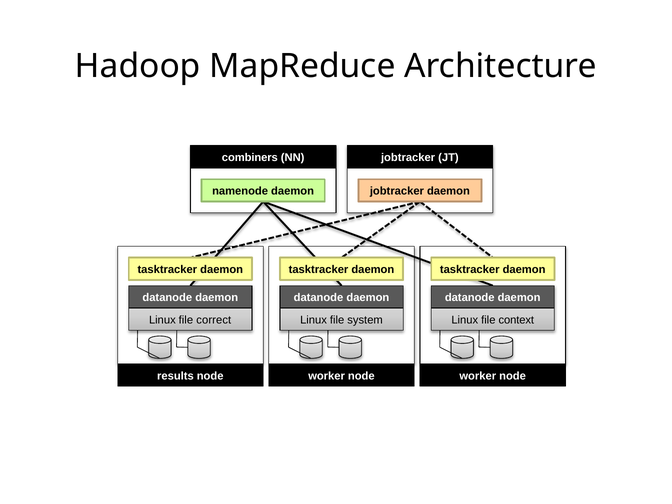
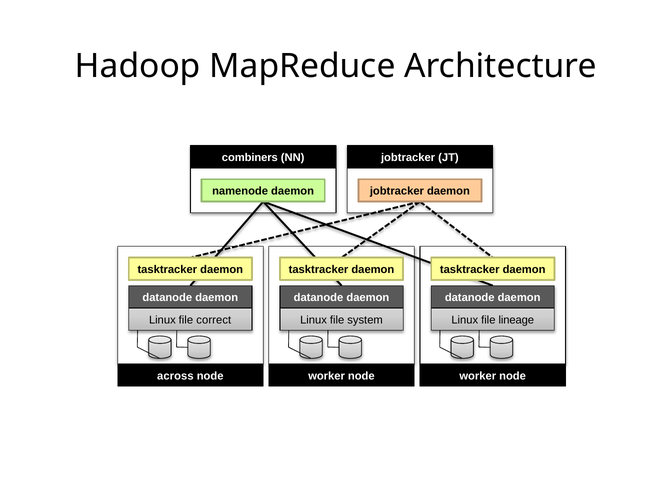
context: context -> lineage (516, 320)
results: results -> across (175, 376)
